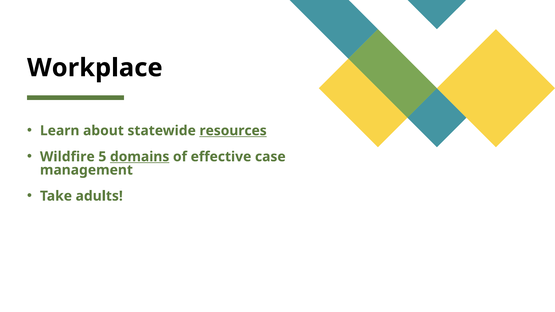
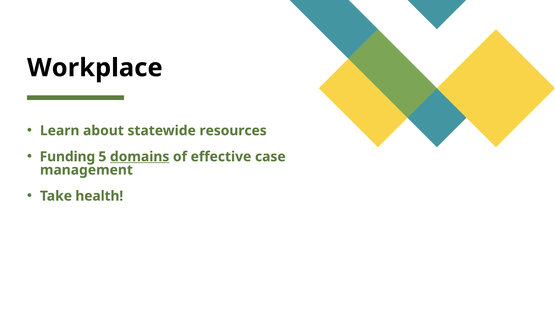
resources underline: present -> none (233, 131)
Wildfire: Wildfire -> Funding (67, 157)
adults: adults -> health (99, 196)
